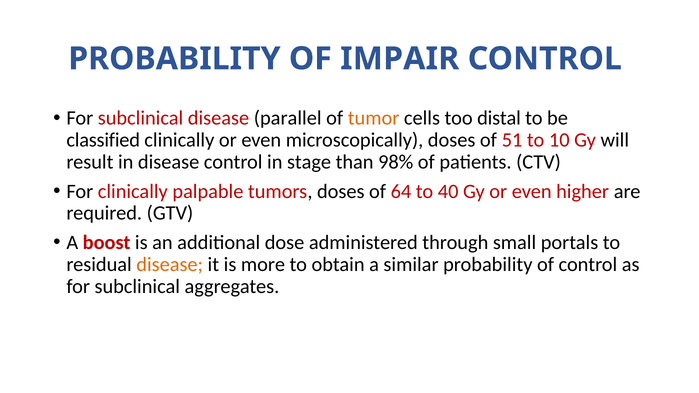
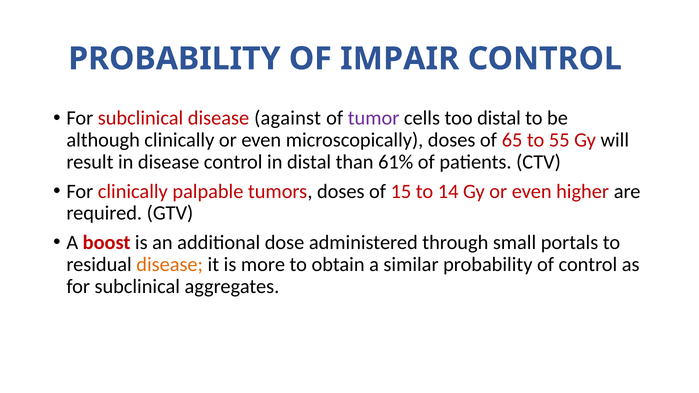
parallel: parallel -> against (288, 118)
tumor colour: orange -> purple (374, 118)
classified: classified -> although (103, 140)
51: 51 -> 65 (512, 140)
10: 10 -> 55 (559, 140)
in stage: stage -> distal (309, 162)
98%: 98% -> 61% (396, 162)
64: 64 -> 15 (401, 191)
40: 40 -> 14 (448, 191)
